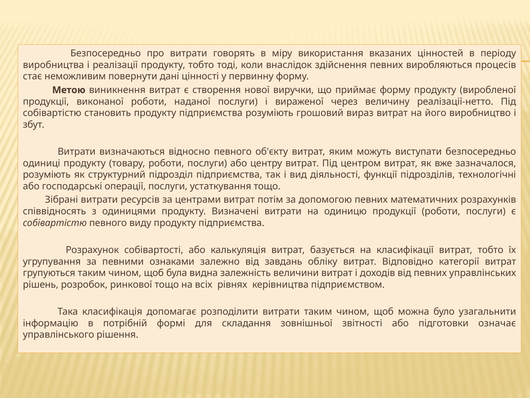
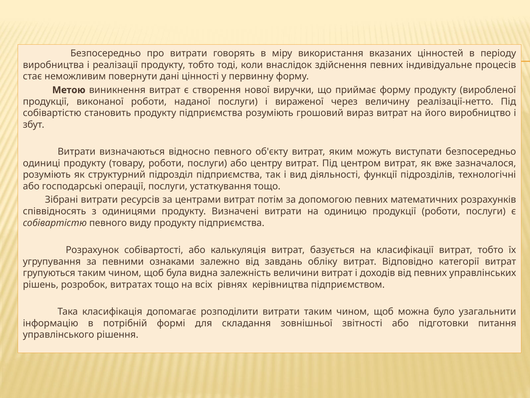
виробляються: виробляються -> індивідуальне (439, 65)
ринкової: ринкової -> витратах (131, 284)
означає: означає -> питання (497, 323)
